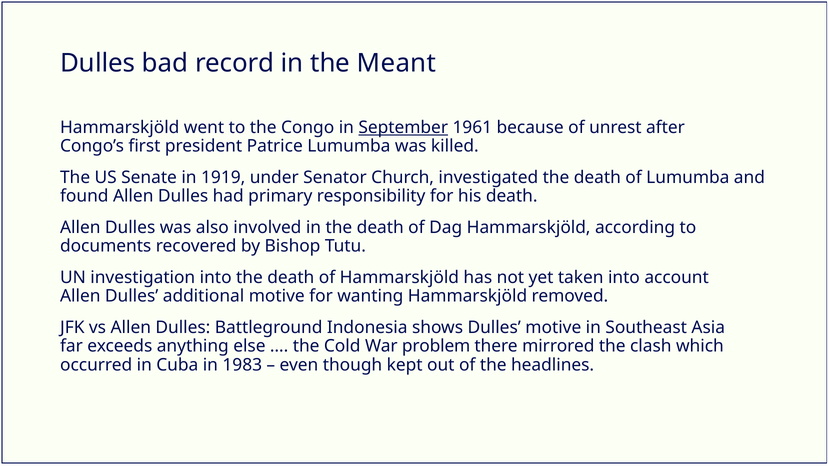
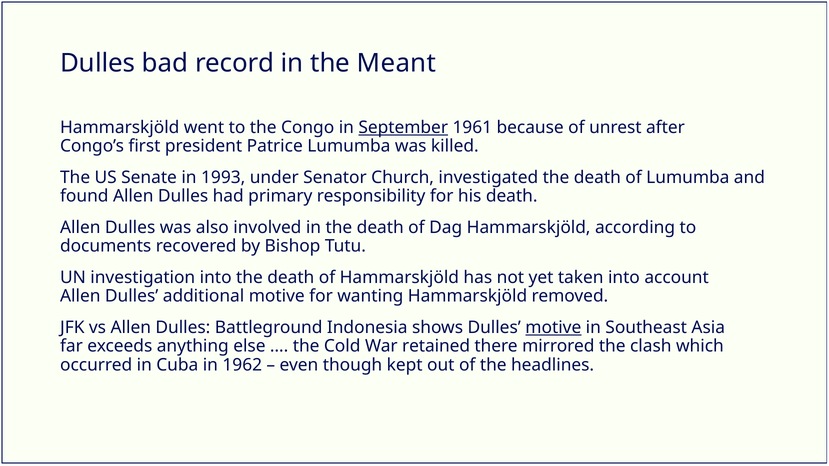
1919: 1919 -> 1993 (223, 178)
motive underline: none -> present (553, 328)
problem: problem -> retained (436, 346)
1983: 1983 -> 1962 (242, 365)
